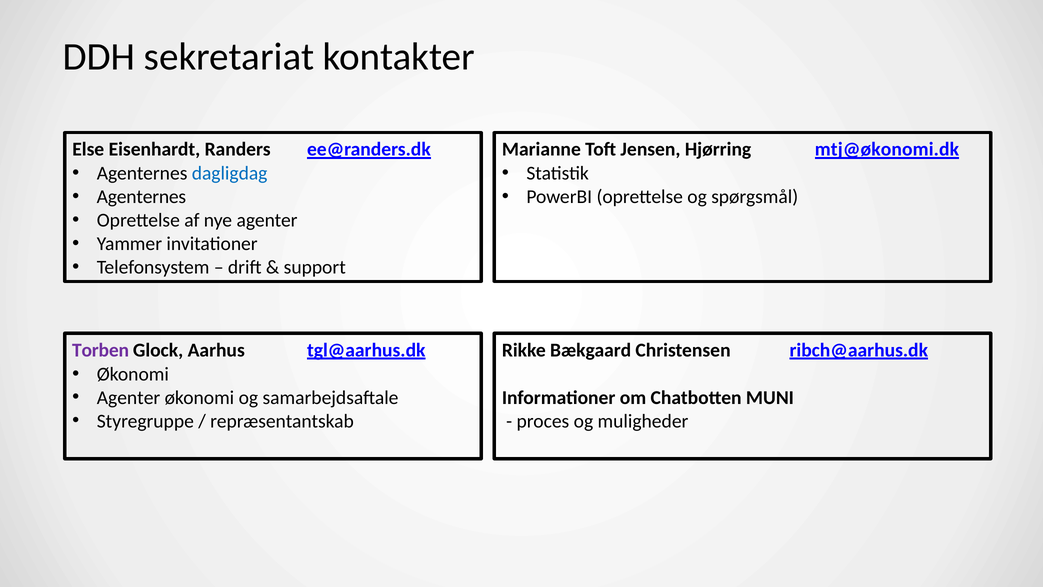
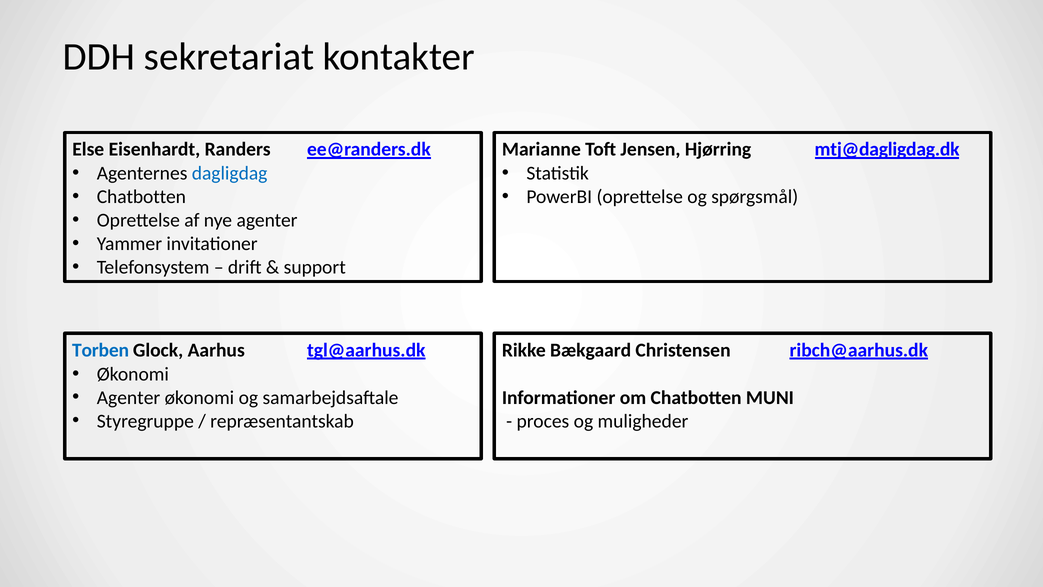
mtj@økonomi.dk: mtj@økonomi.dk -> mtj@dagligdag.dk (887, 149)
Agenternes: Agenternes -> Chatbotten (141, 197)
Torben colour: purple -> blue (101, 350)
